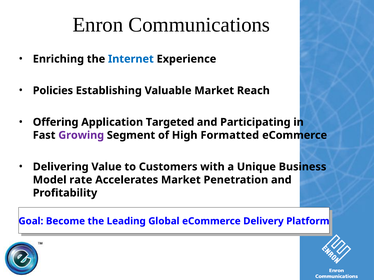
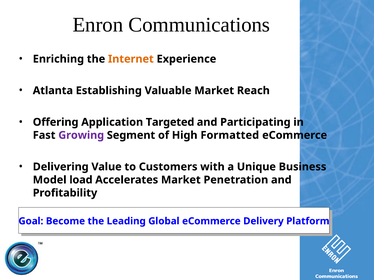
Internet colour: blue -> orange (131, 59)
Policies: Policies -> Atlanta (53, 91)
rate: rate -> load (81, 180)
